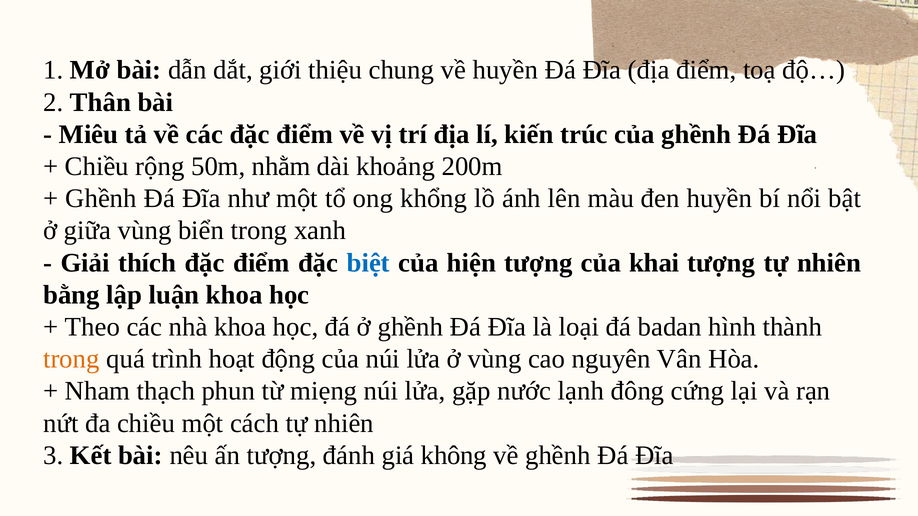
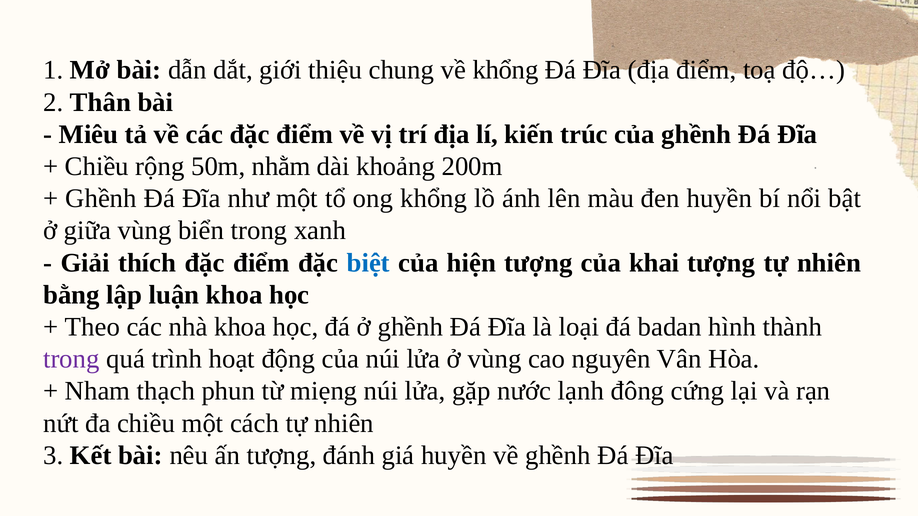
về huyền: huyền -> khổng (506, 70)
trong colour: orange -> purple (71, 359)
giá không: không -> huyền (454, 456)
